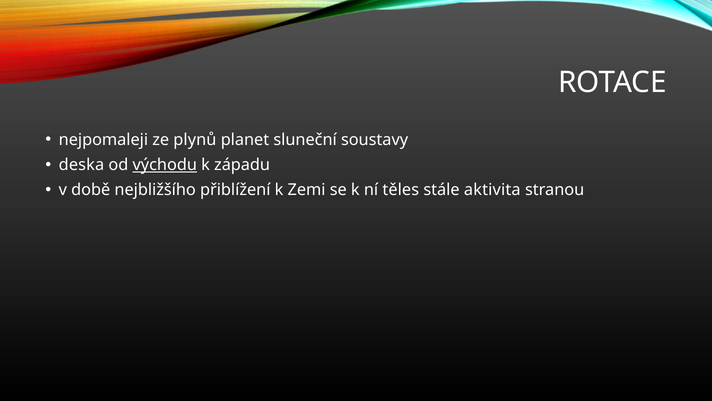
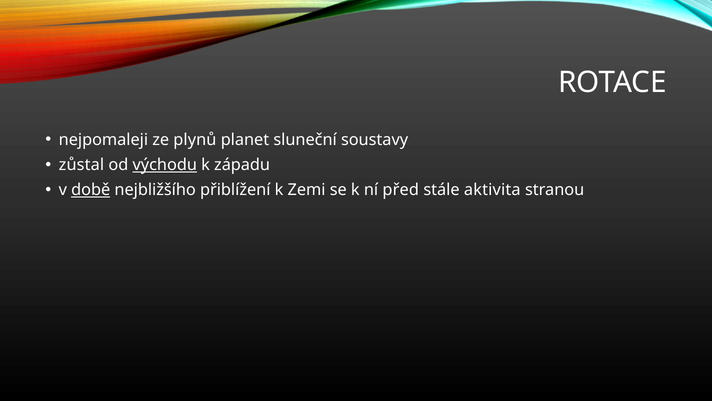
deska: deska -> zůstal (81, 165)
době underline: none -> present (91, 190)
těles: těles -> před (401, 190)
